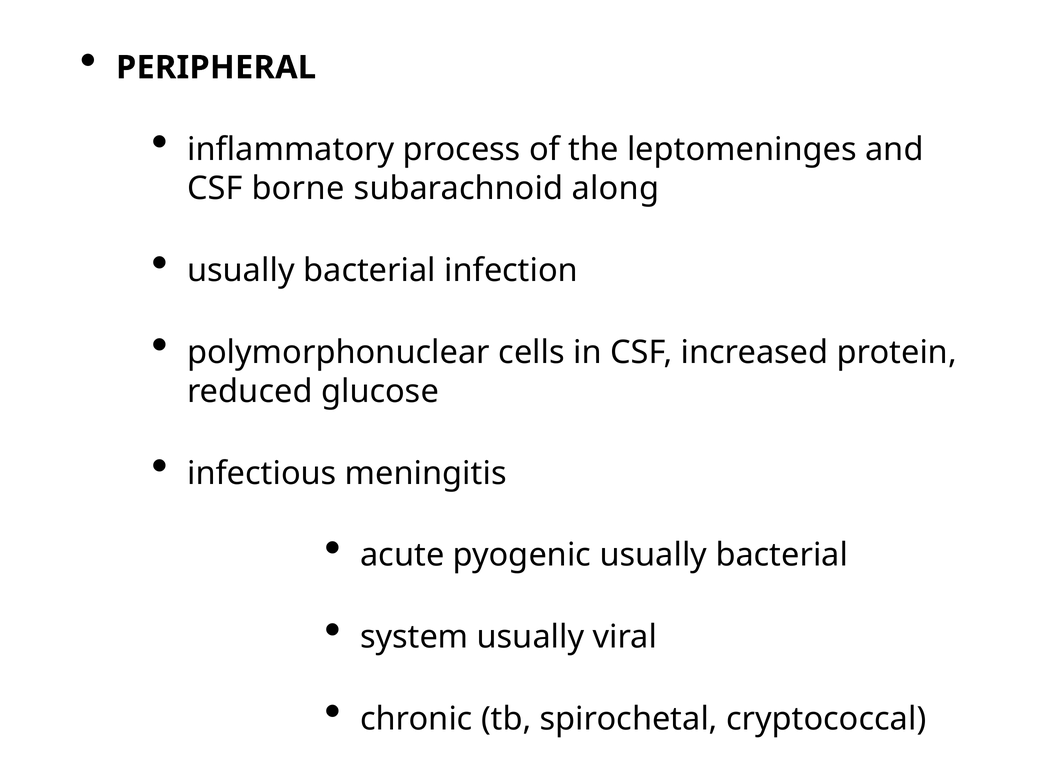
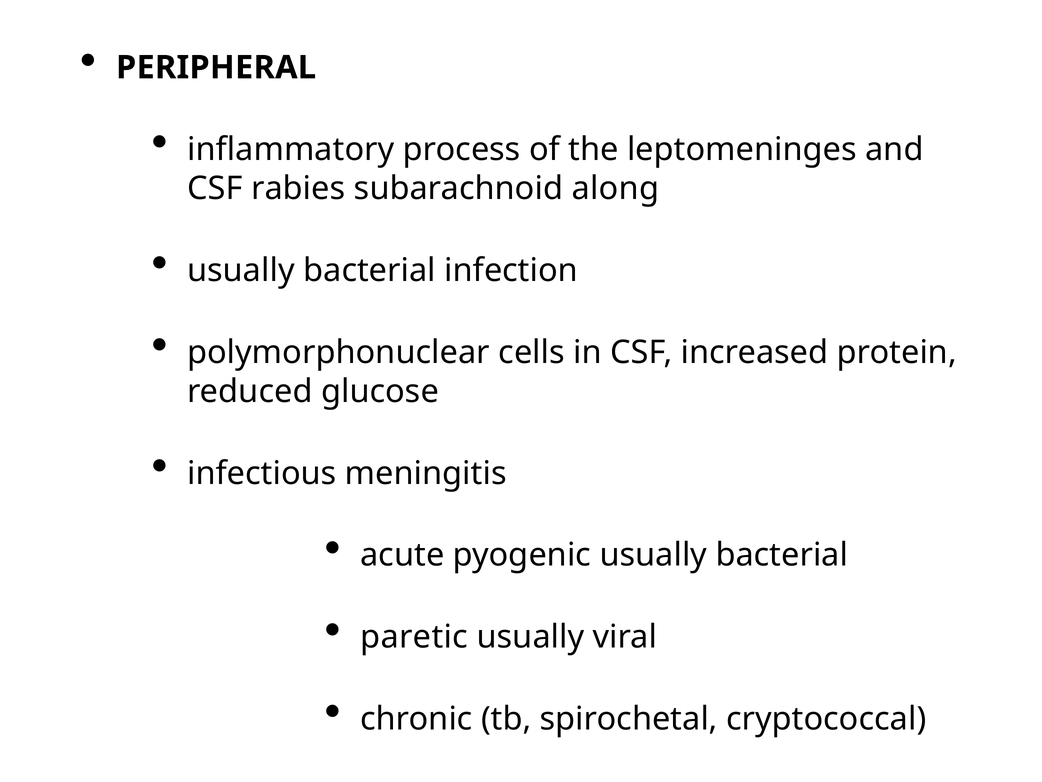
borne: borne -> rabies (298, 188)
system: system -> paretic (414, 637)
